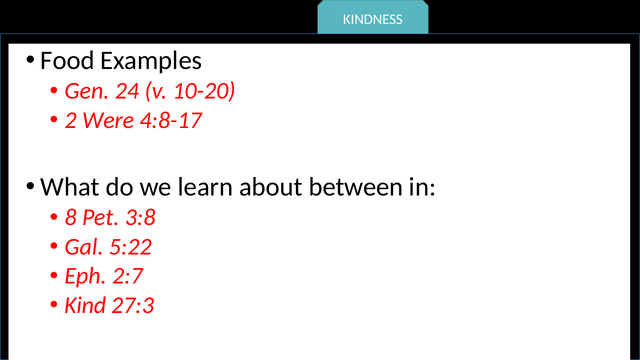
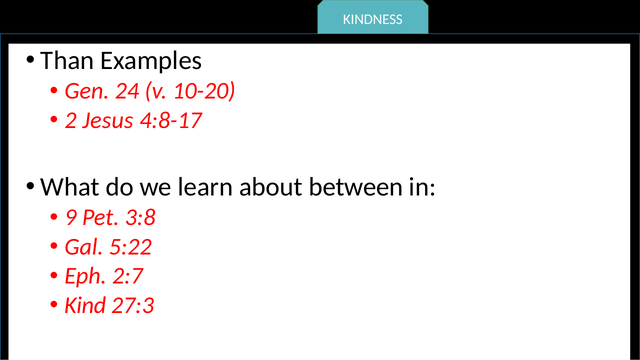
Food: Food -> Than (67, 60)
Were: Were -> Jesus (108, 120)
8: 8 -> 9 (71, 218)
